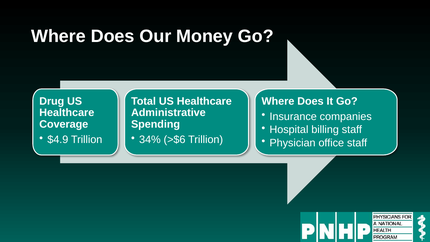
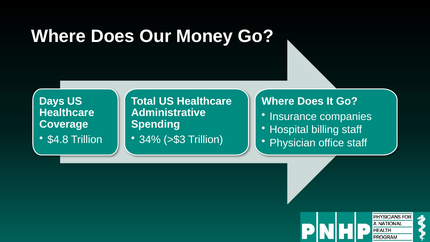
Drug: Drug -> Days (52, 101)
$4.9: $4.9 -> $4.8 (58, 140)
>$6: >$6 -> >$3 (175, 140)
